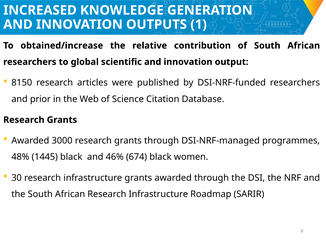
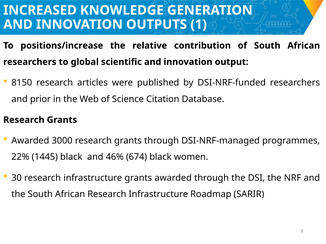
obtained/increase: obtained/increase -> positions/increase (62, 46)
48%: 48% -> 22% (20, 157)
